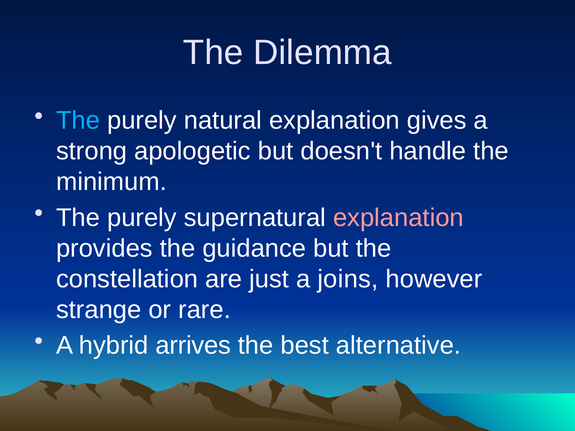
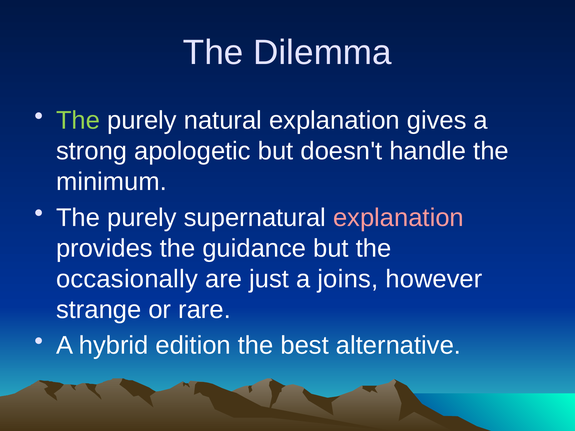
The colour: light blue -> light green (78, 121)
constellation: constellation -> occasionally (127, 279)
arrives: arrives -> edition (193, 346)
